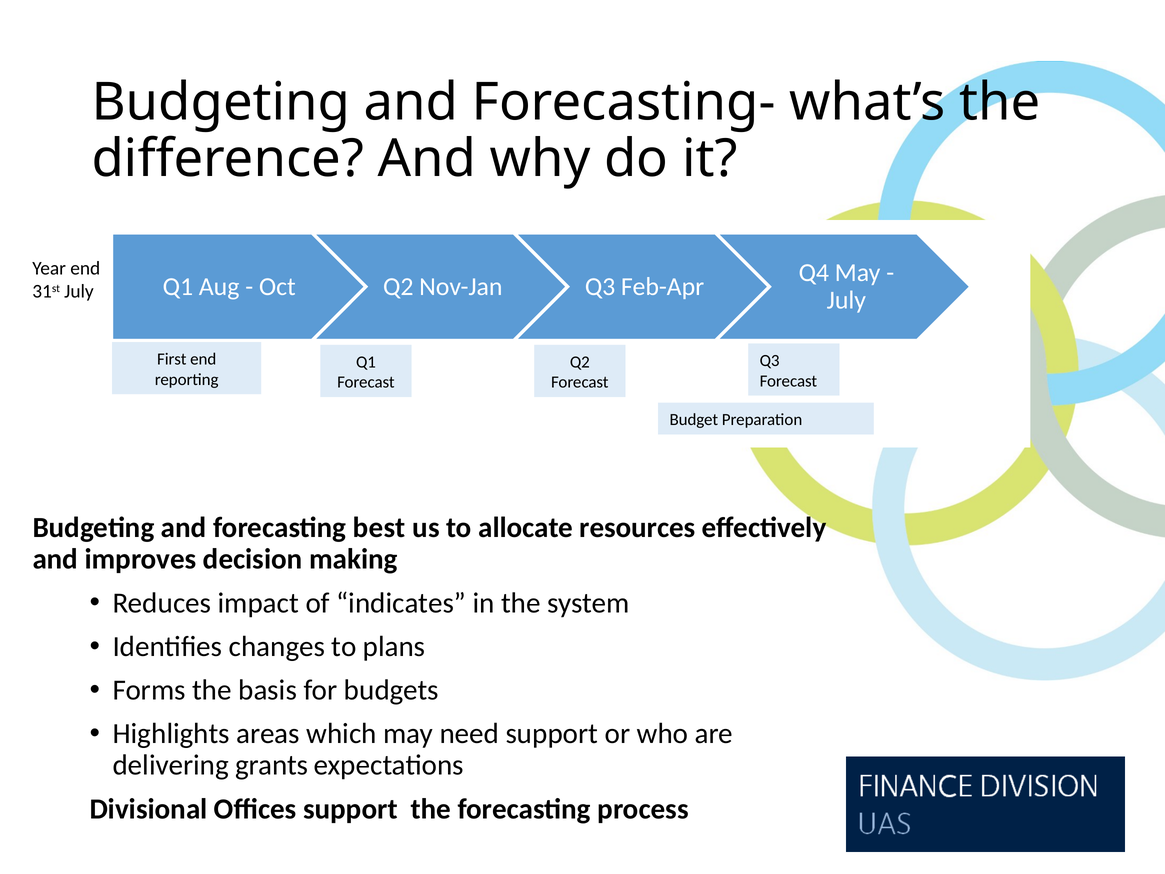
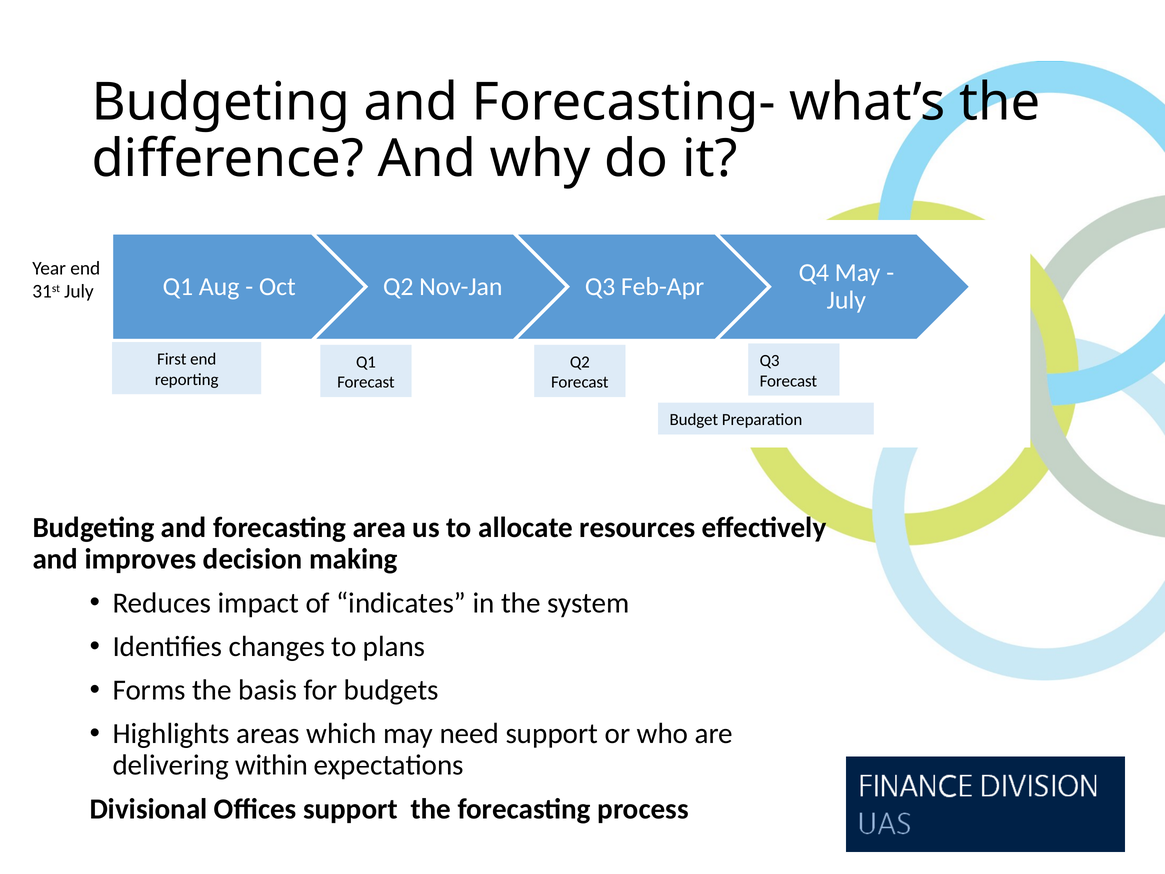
best: best -> area (379, 528)
grants: grants -> within (272, 765)
